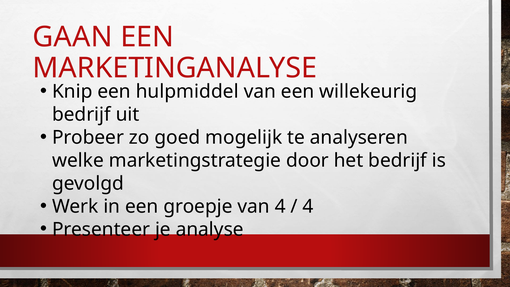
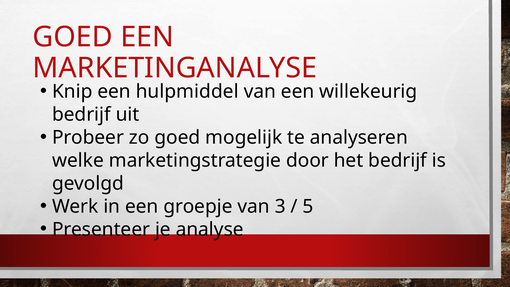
GAAN: GAAN -> GOED (73, 37)
van 4: 4 -> 3 (280, 206)
4: 4 -> 5 (308, 206)
